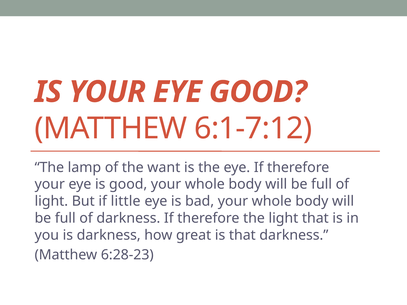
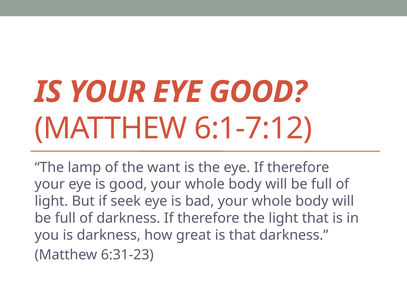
little: little -> seek (126, 201)
6:28-23: 6:28-23 -> 6:31-23 (127, 255)
